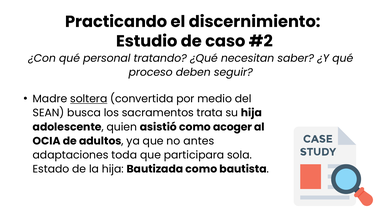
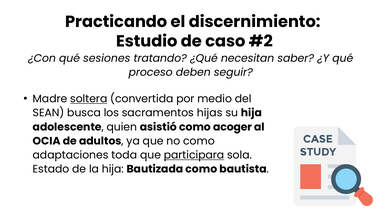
personal: personal -> sesiones (107, 58)
trata: trata -> hijas (210, 113)
no antes: antes -> como (199, 141)
participara underline: none -> present (194, 155)
